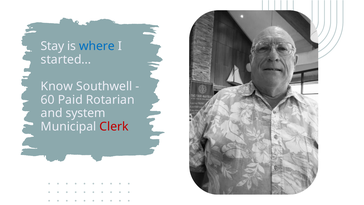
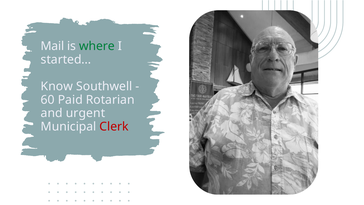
Stay: Stay -> Mail (52, 46)
where colour: blue -> green (97, 46)
system: system -> urgent (86, 113)
